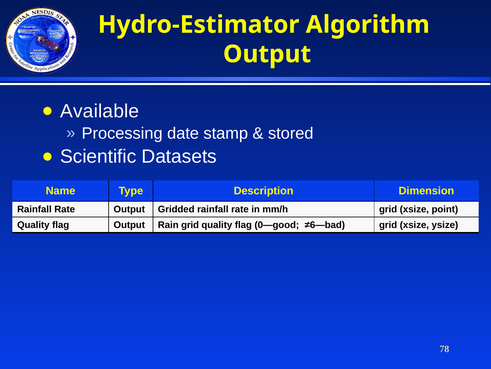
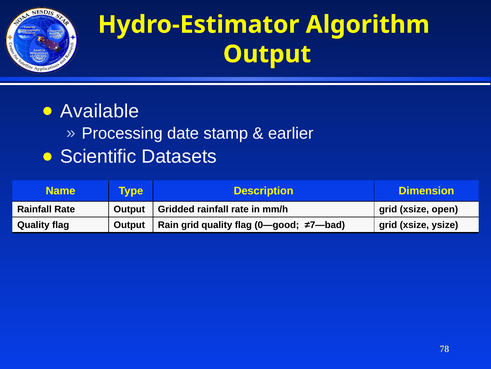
stored: stored -> earlier (291, 133)
point: point -> open (445, 209)
≠6—bad: ≠6—bad -> ≠7—bad (325, 224)
